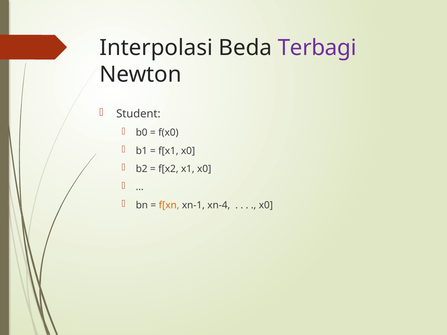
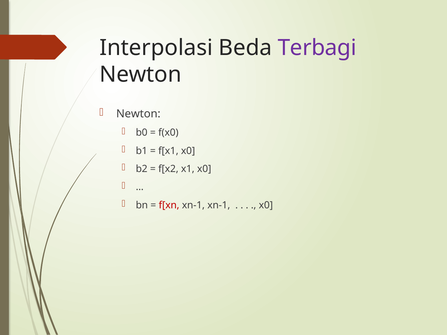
Student: Student -> Newton (138, 114)
f[xn colour: orange -> red (169, 205)
xn-1 xn-4: xn-4 -> xn-1 (219, 205)
